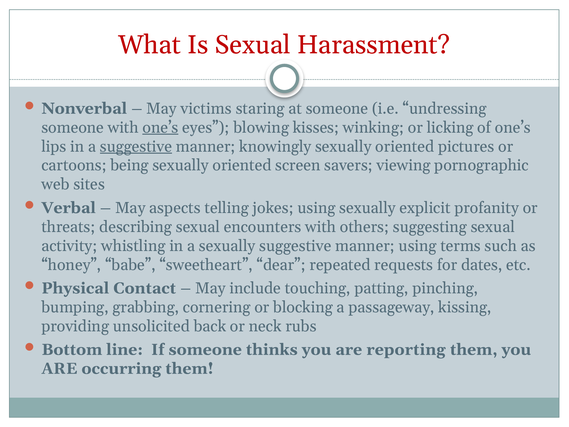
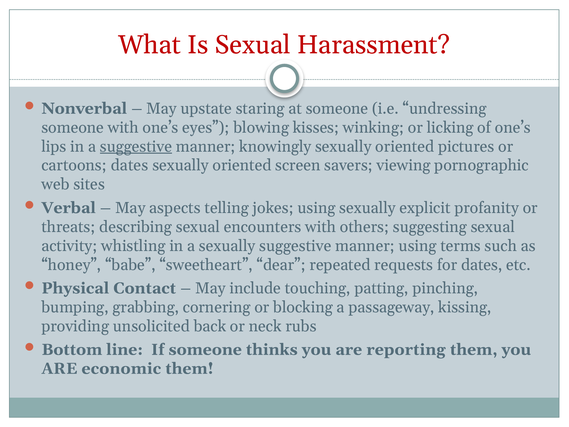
victims: victims -> upstate (206, 108)
one’s underline: present -> none (160, 127)
cartoons being: being -> dates (129, 165)
occurring: occurring -> economic (121, 368)
